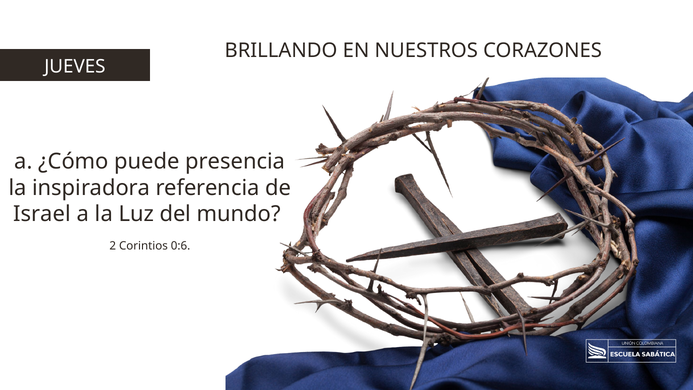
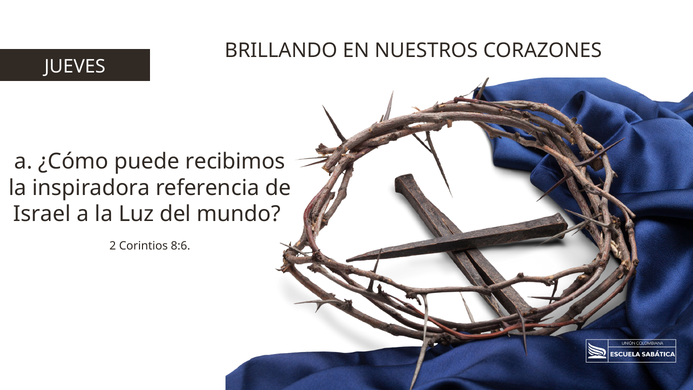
presencia: presencia -> recibimos (235, 161)
0:6: 0:6 -> 8:6 (181, 246)
